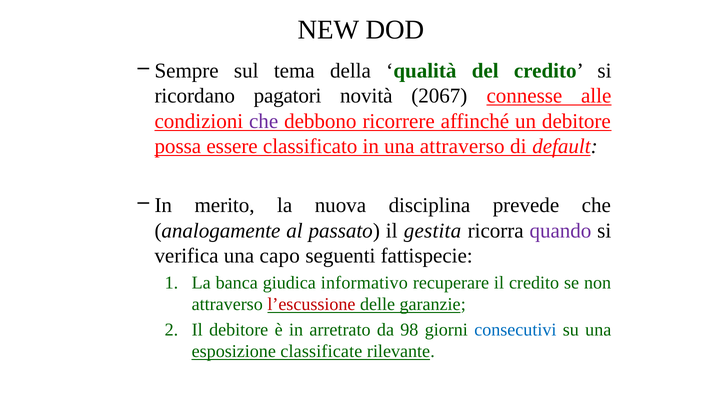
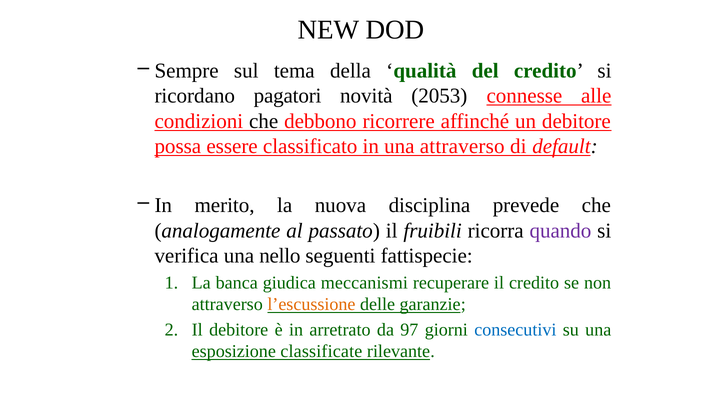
2067: 2067 -> 2053 (439, 96)
che colour: purple -> black (264, 121)
gestita: gestita -> fruibili (433, 231)
capo: capo -> nello (280, 256)
informativo: informativo -> meccanismi (364, 283)
l’escussione colour: red -> orange (311, 305)
98: 98 -> 97 (409, 330)
